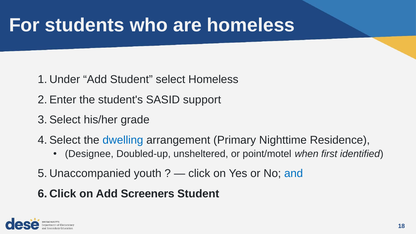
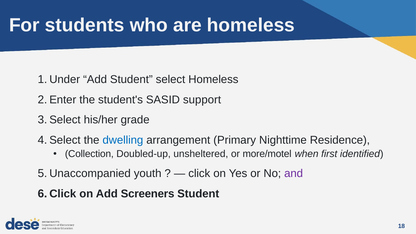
Designee: Designee -> Collection (89, 154)
point/motel: point/motel -> more/motel (267, 154)
and colour: blue -> purple (294, 174)
